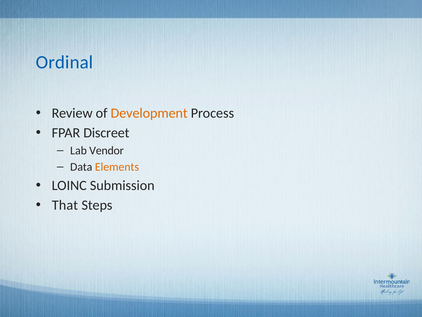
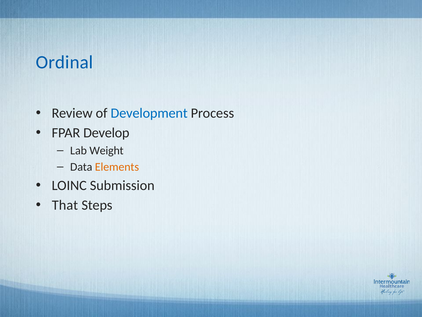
Development colour: orange -> blue (149, 113)
Discreet: Discreet -> Develop (106, 133)
Vendor: Vendor -> Weight (107, 150)
